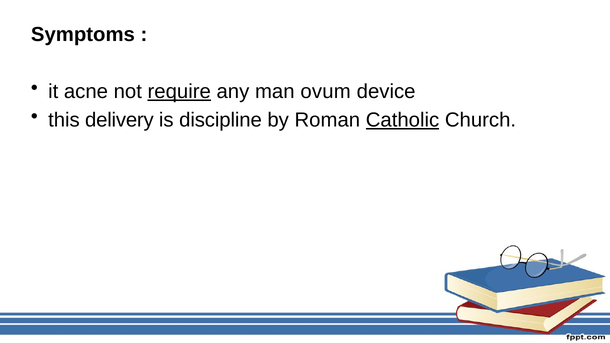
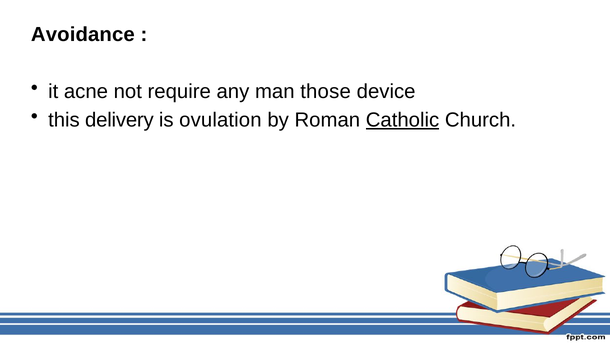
Symptoms: Symptoms -> Avoidance (83, 35)
require underline: present -> none (179, 91)
ovum: ovum -> those (326, 91)
discipline: discipline -> ovulation (220, 120)
